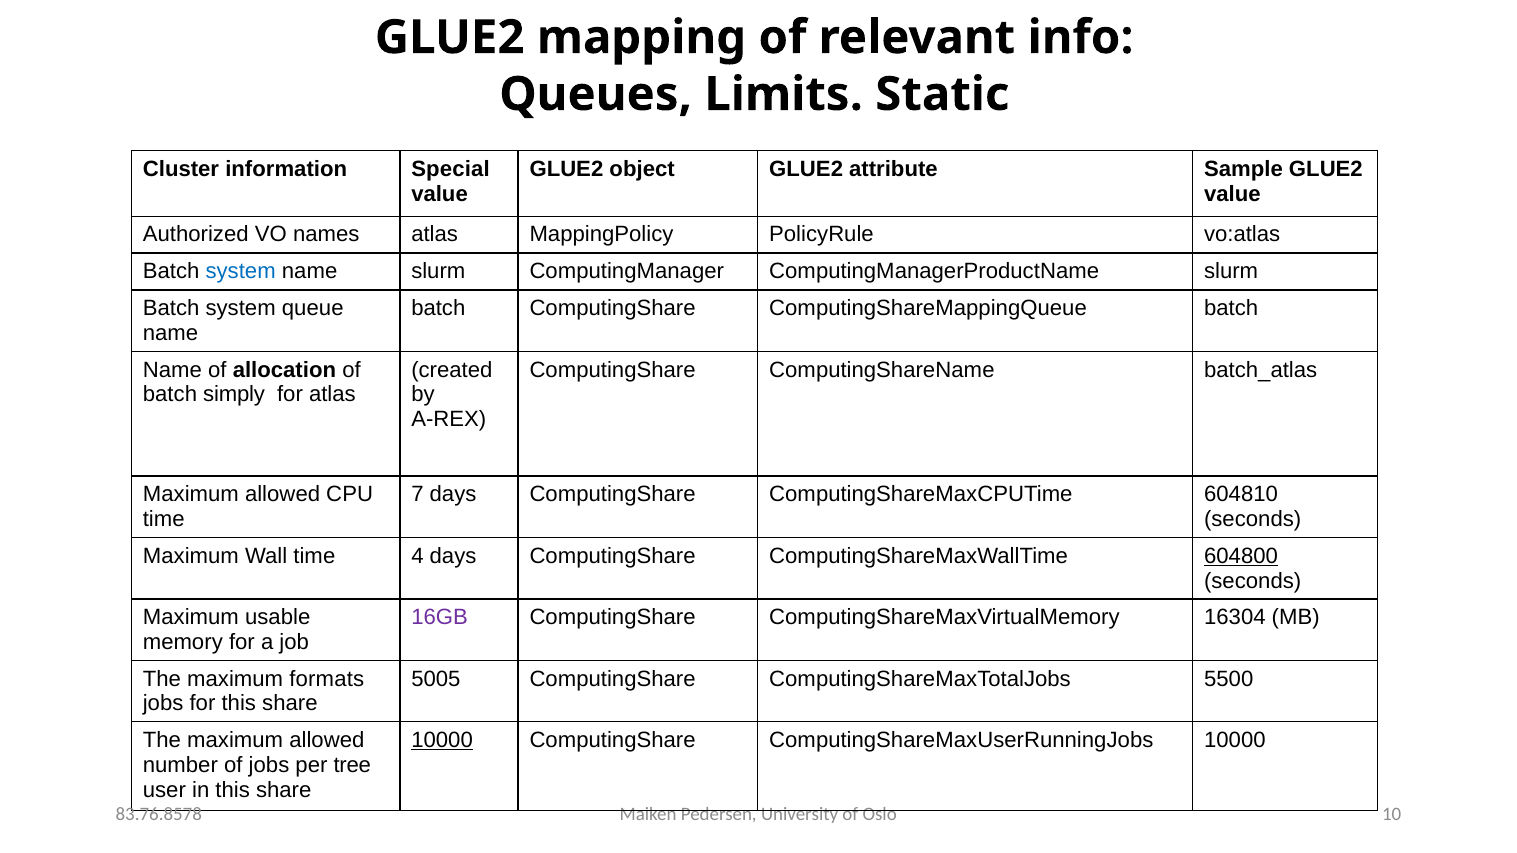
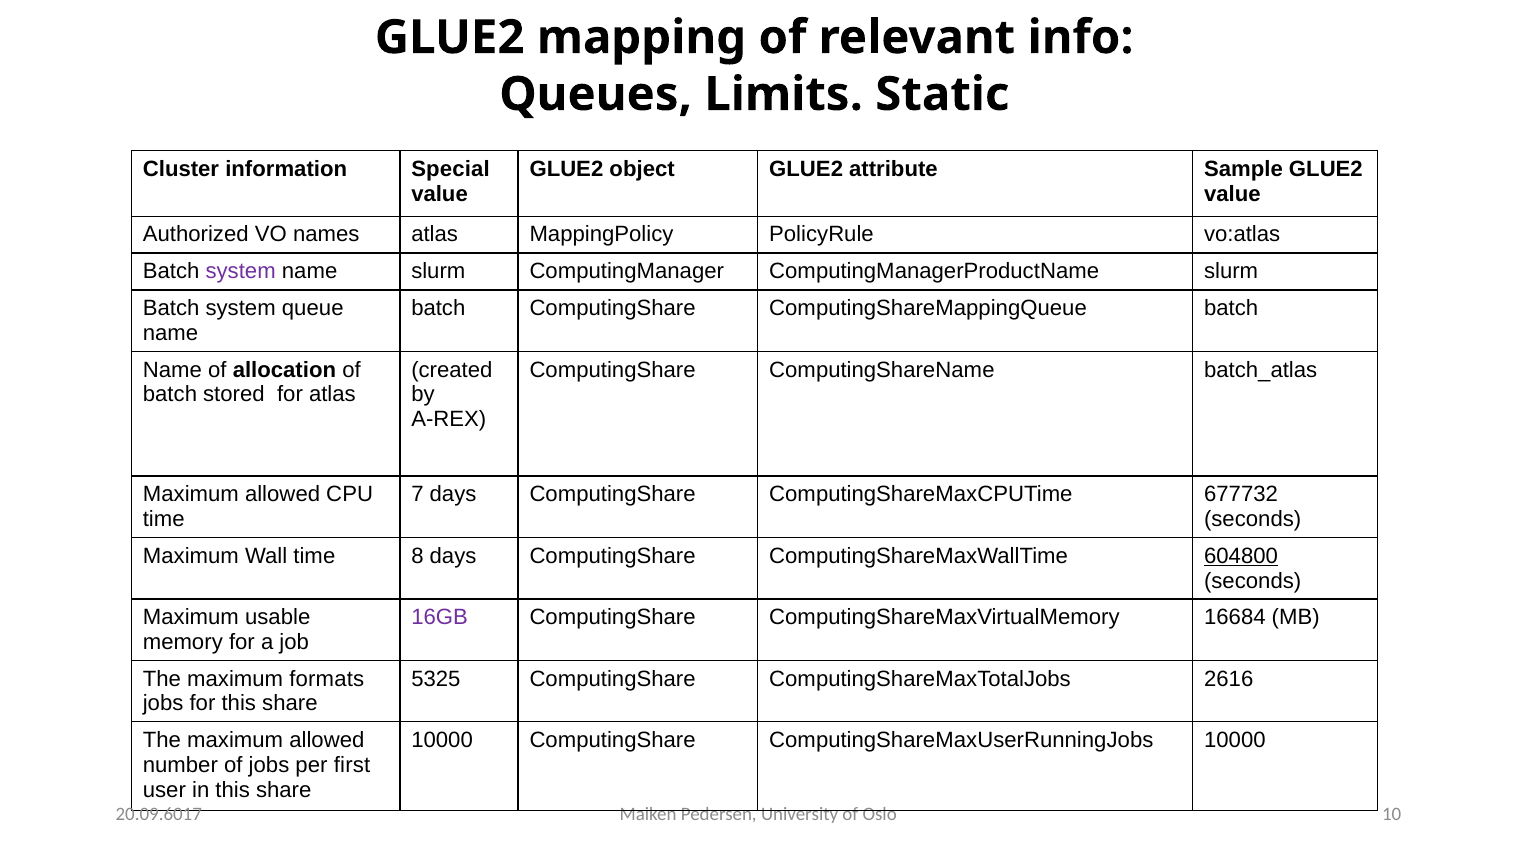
system colour: blue -> purple (241, 272)
simply: simply -> stored (234, 395)
604810: 604810 -> 677732 (1241, 495)
4: 4 -> 8 (417, 556)
16304: 16304 -> 16684 (1235, 618)
5005: 5005 -> 5325 (436, 679)
5500: 5500 -> 2616 (1229, 679)
10000 underline: present -> none (442, 740)
tree: tree -> first (352, 765)
83.76.8578: 83.76.8578 -> 20.09.6017 (159, 815)
